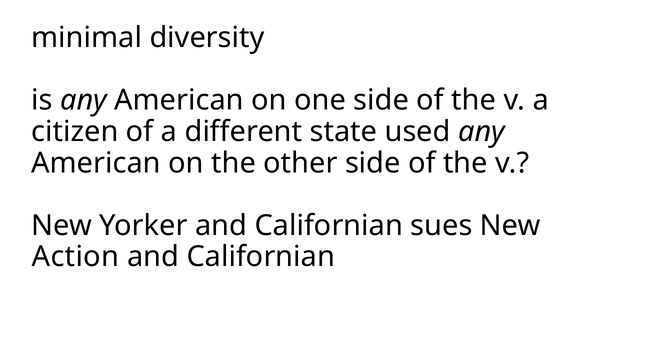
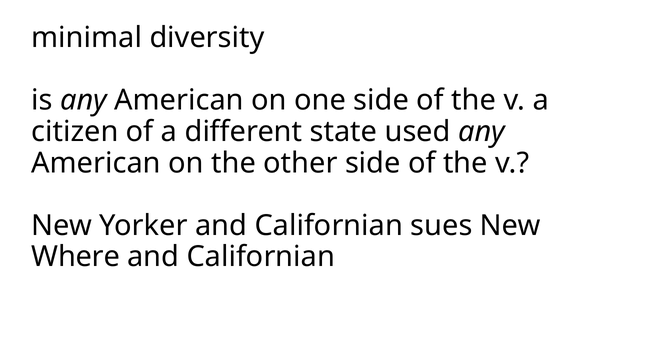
Action: Action -> Where (76, 257)
